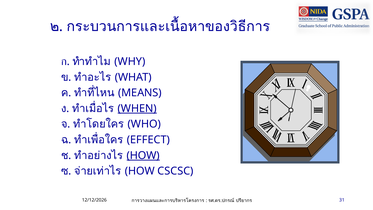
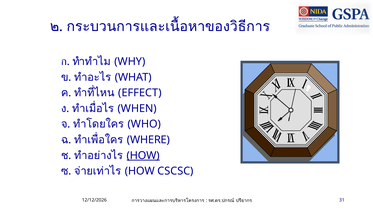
MEANS: MEANS -> EFFECT (140, 93)
WHEN underline: present -> none (137, 108)
EFFECT: EFFECT -> WHERE (148, 140)
